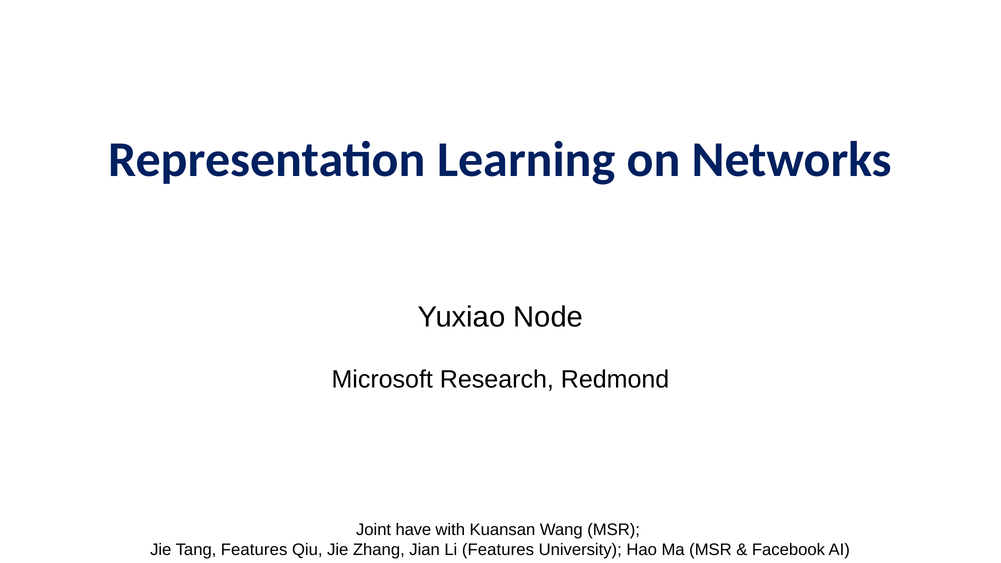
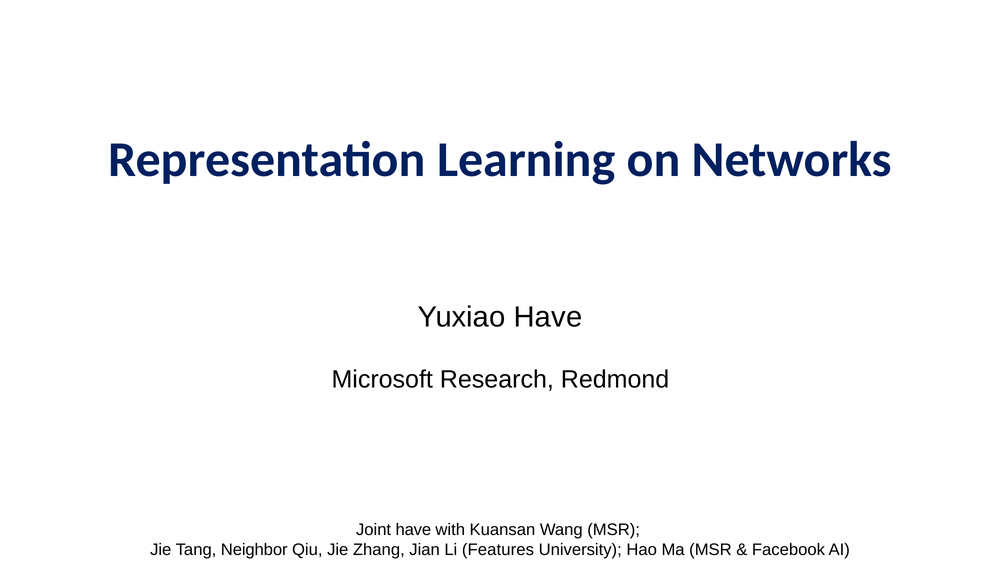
Yuxiao Node: Node -> Have (548, 317)
Tang Features: Features -> Neighbor (254, 550)
